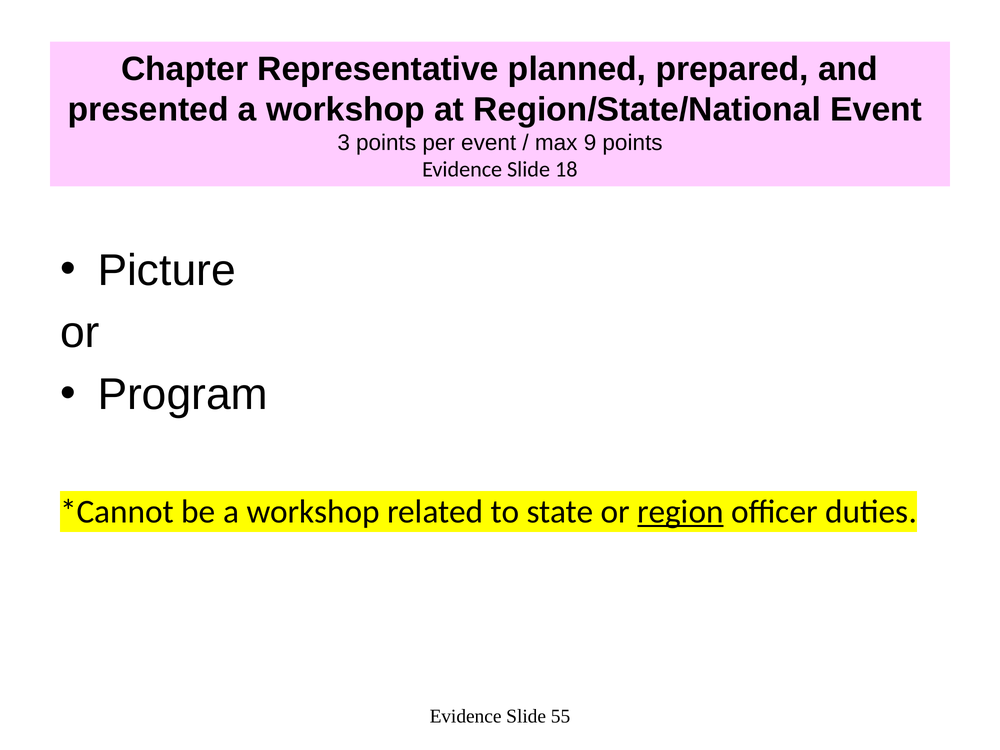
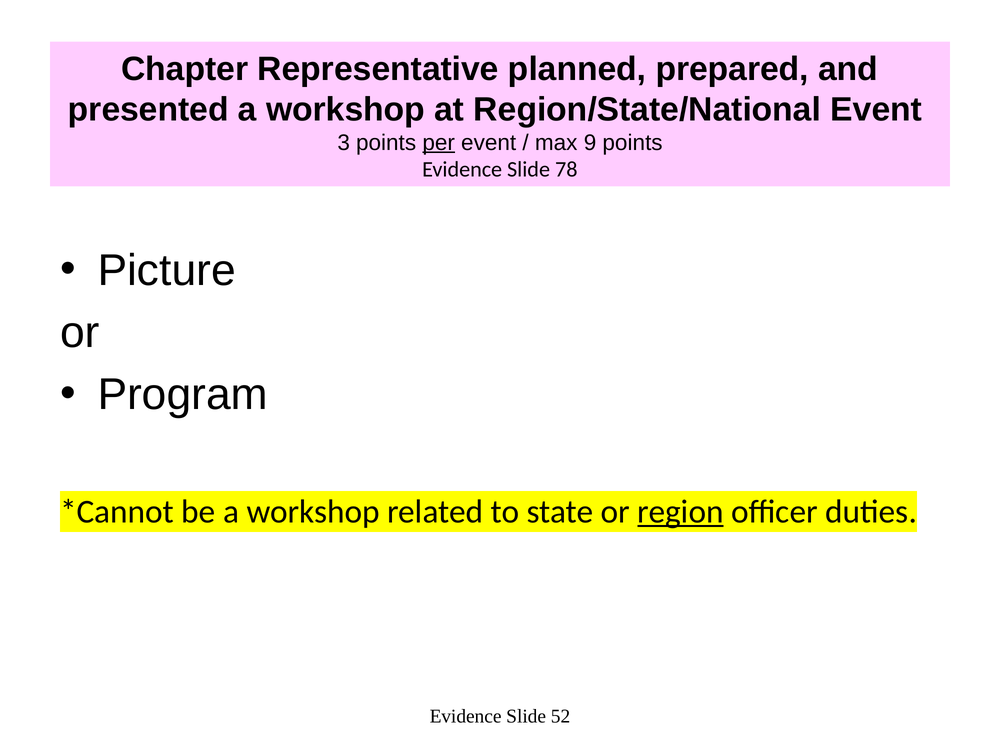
per underline: none -> present (439, 143)
18: 18 -> 78 (566, 169)
55: 55 -> 52 (561, 716)
